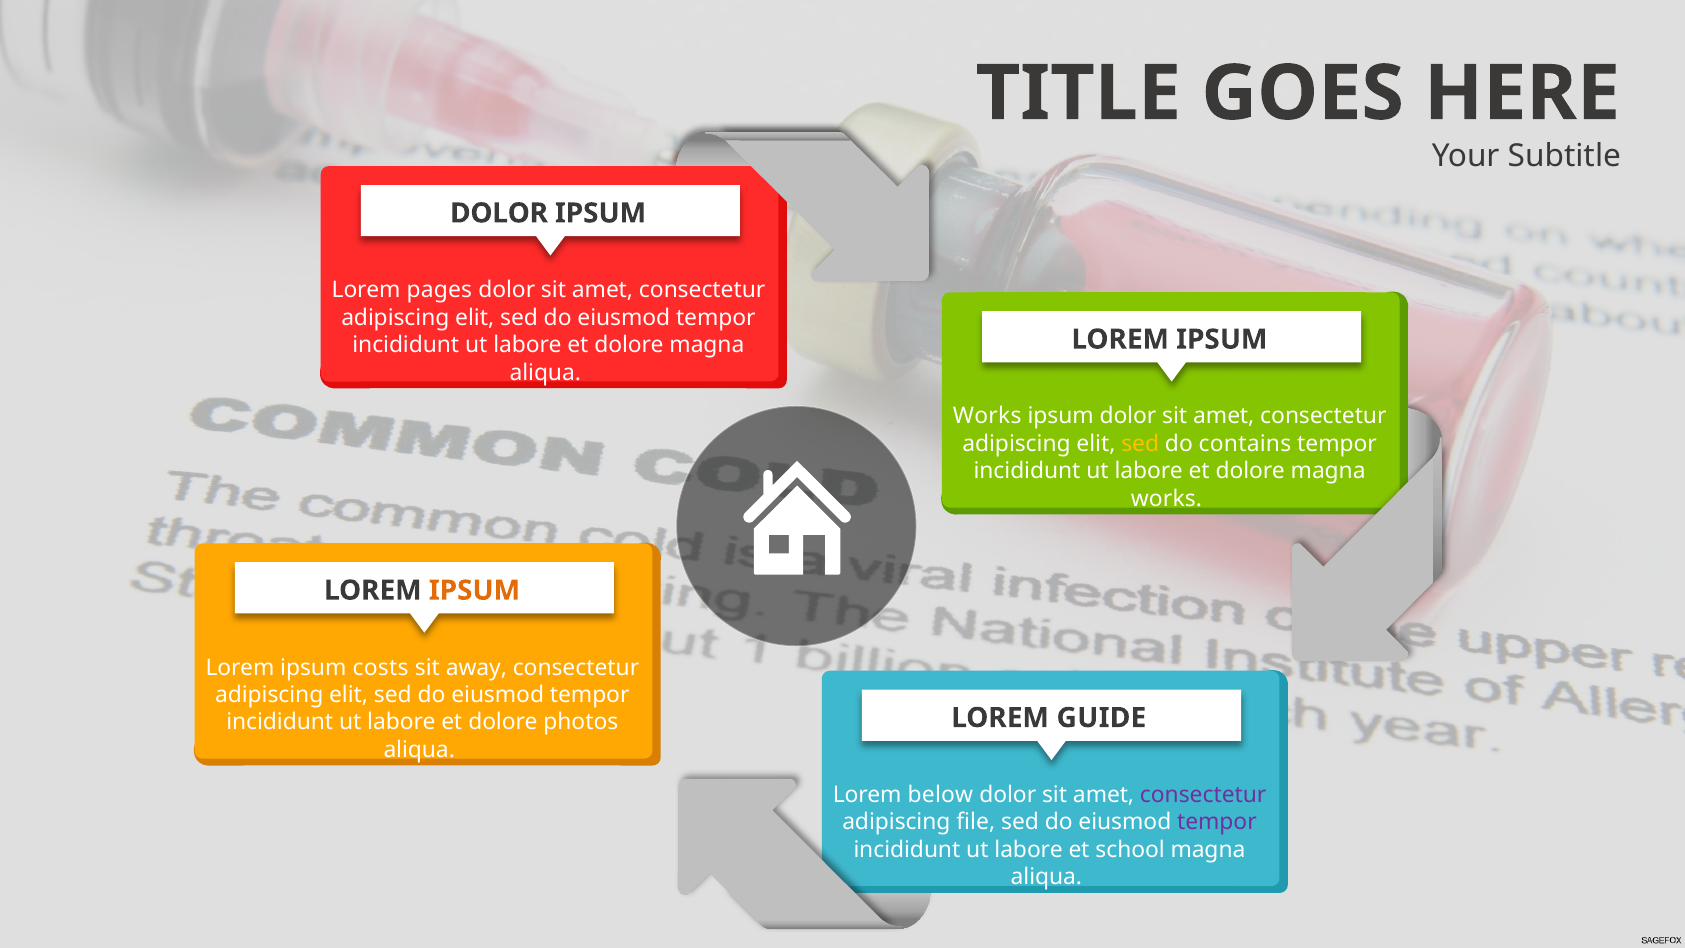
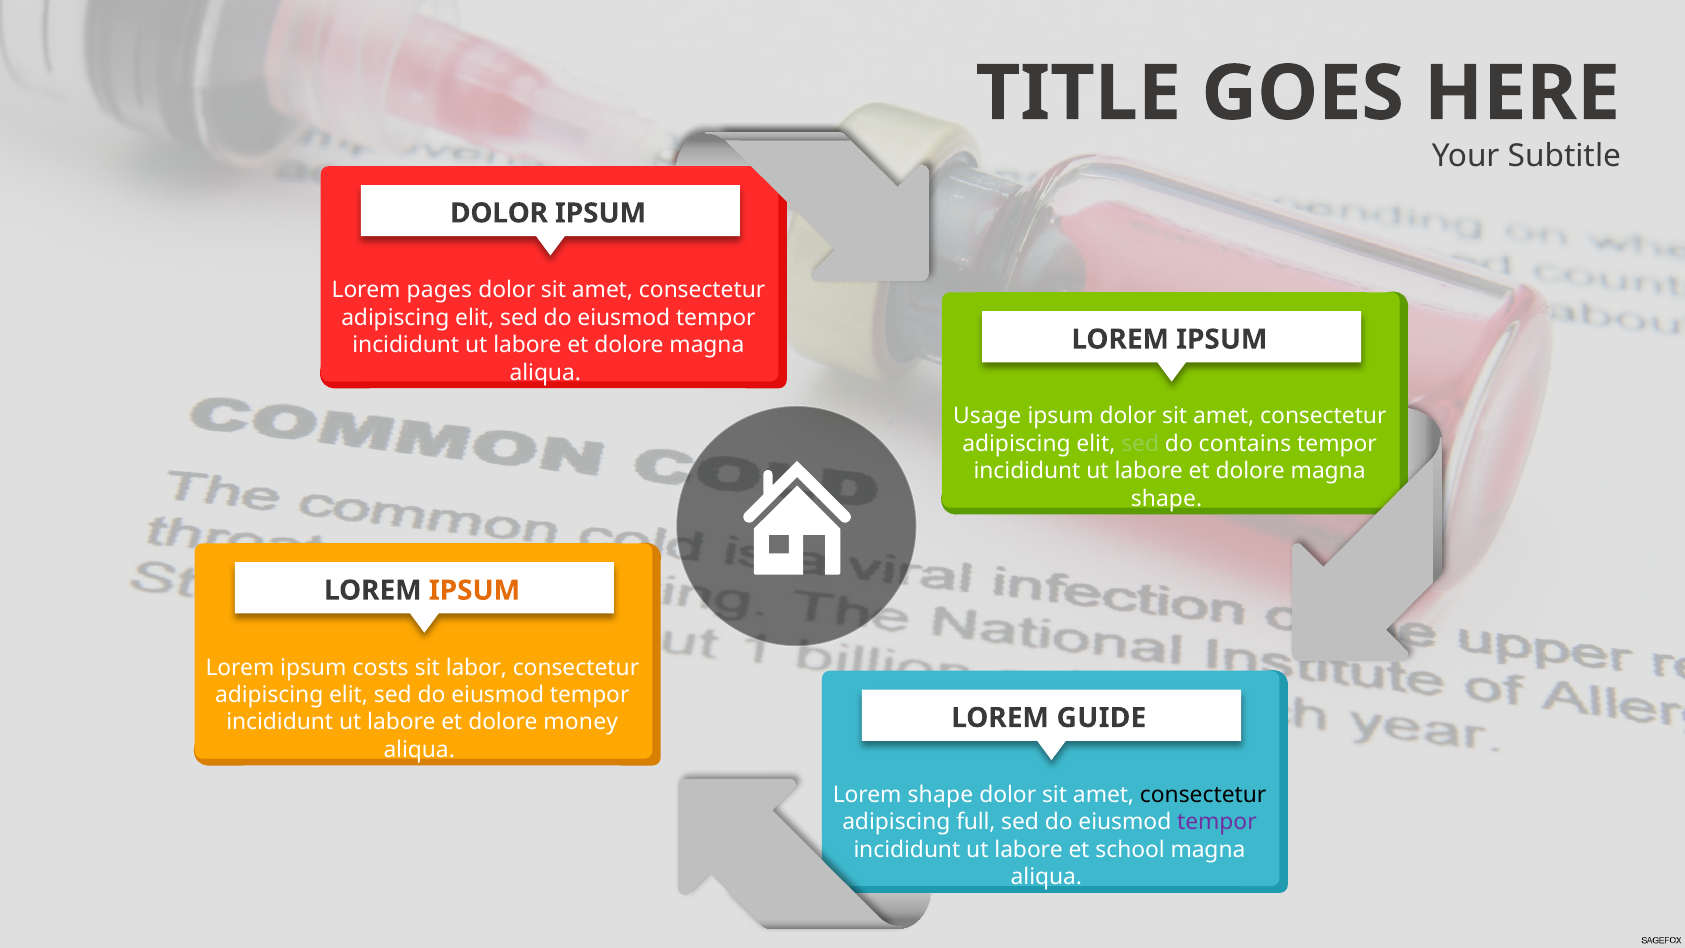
Works: Works -> Usage (987, 416)
sed colour: yellow -> light green (1140, 444)
works: works -> shape (1167, 499)
away: away -> labor (476, 667)
photos: photos -> money (581, 722)
below: below -> shape (940, 795)
consectetur colour: purple -> black (1203, 795)
file: file -> full (976, 822)
